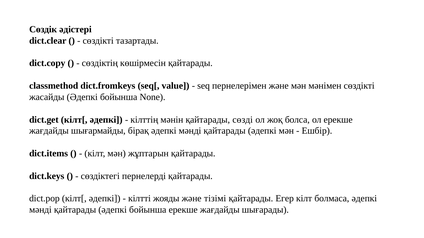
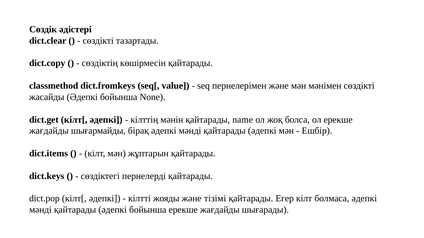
сөзді: сөзді -> name (243, 120)
